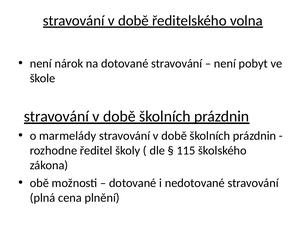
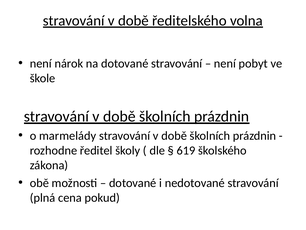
115: 115 -> 619 (186, 150)
plnění: plnění -> pokud (102, 197)
